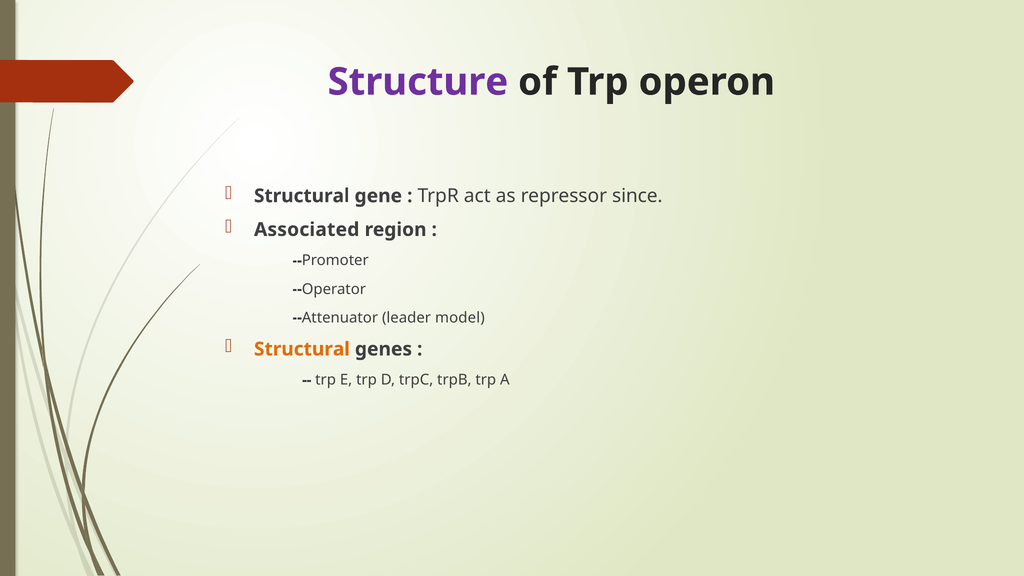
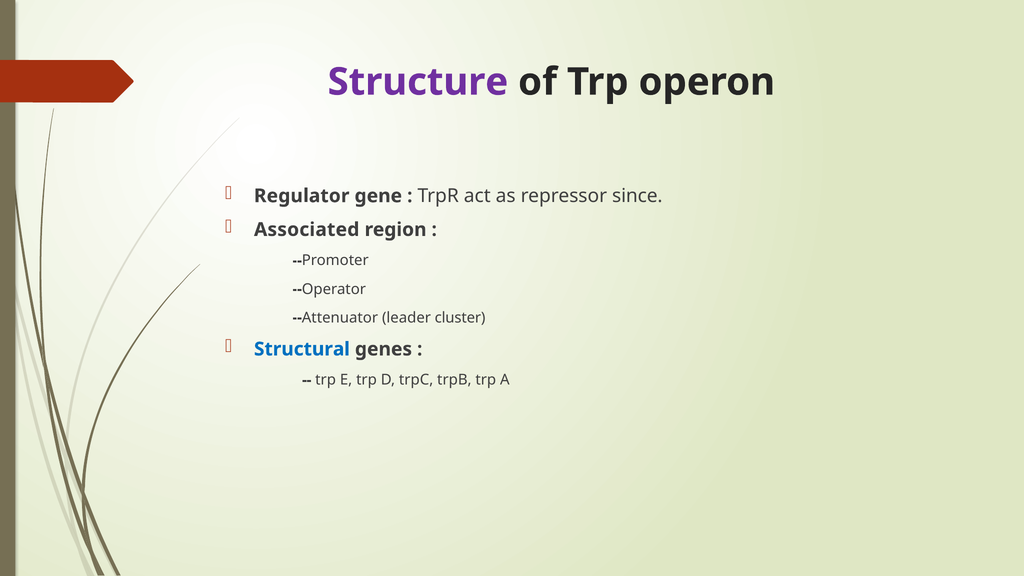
Structural: Structural -> Regulator (302, 196)
model: model -> cluster (460, 318)
Structural colour: orange -> blue (302, 349)
